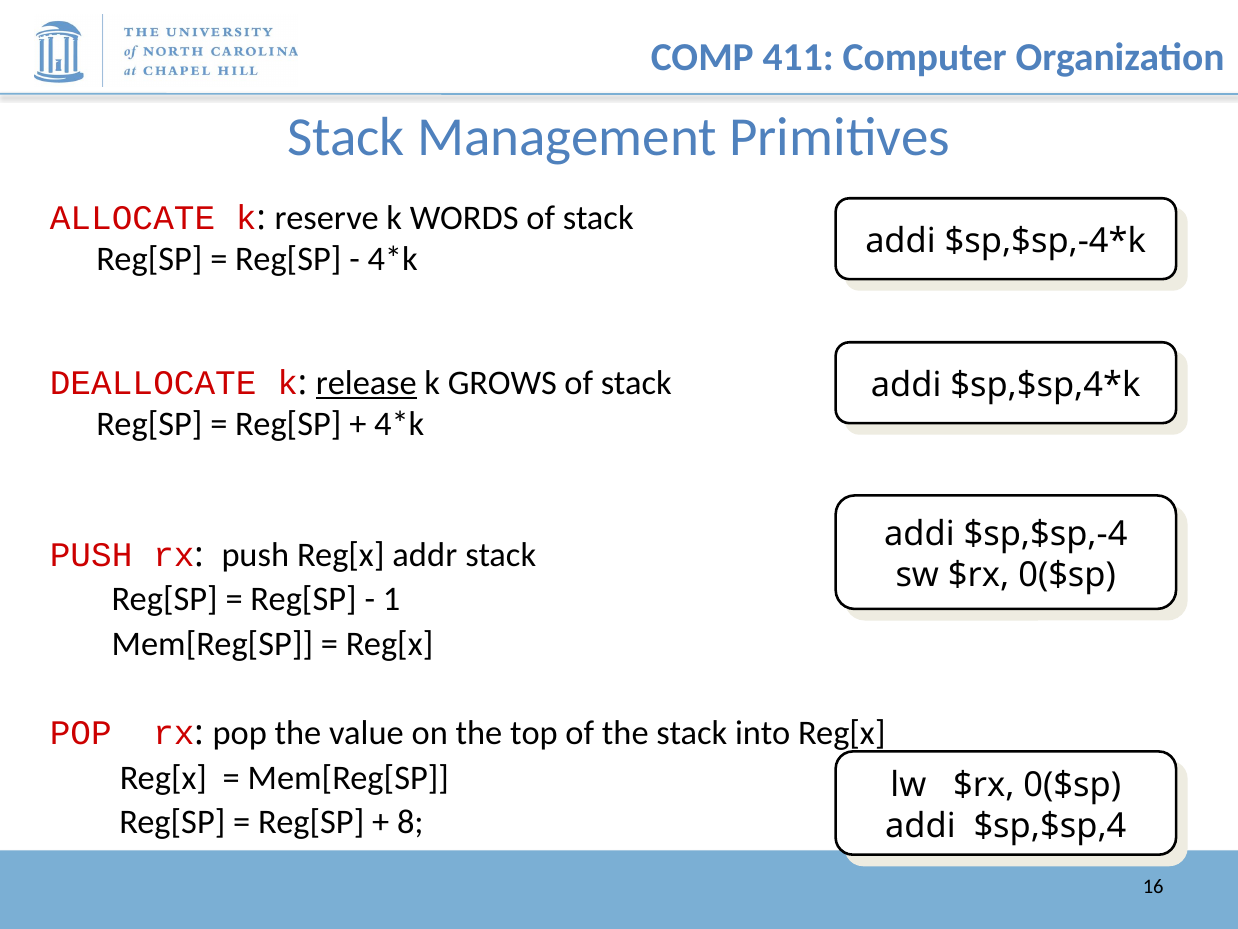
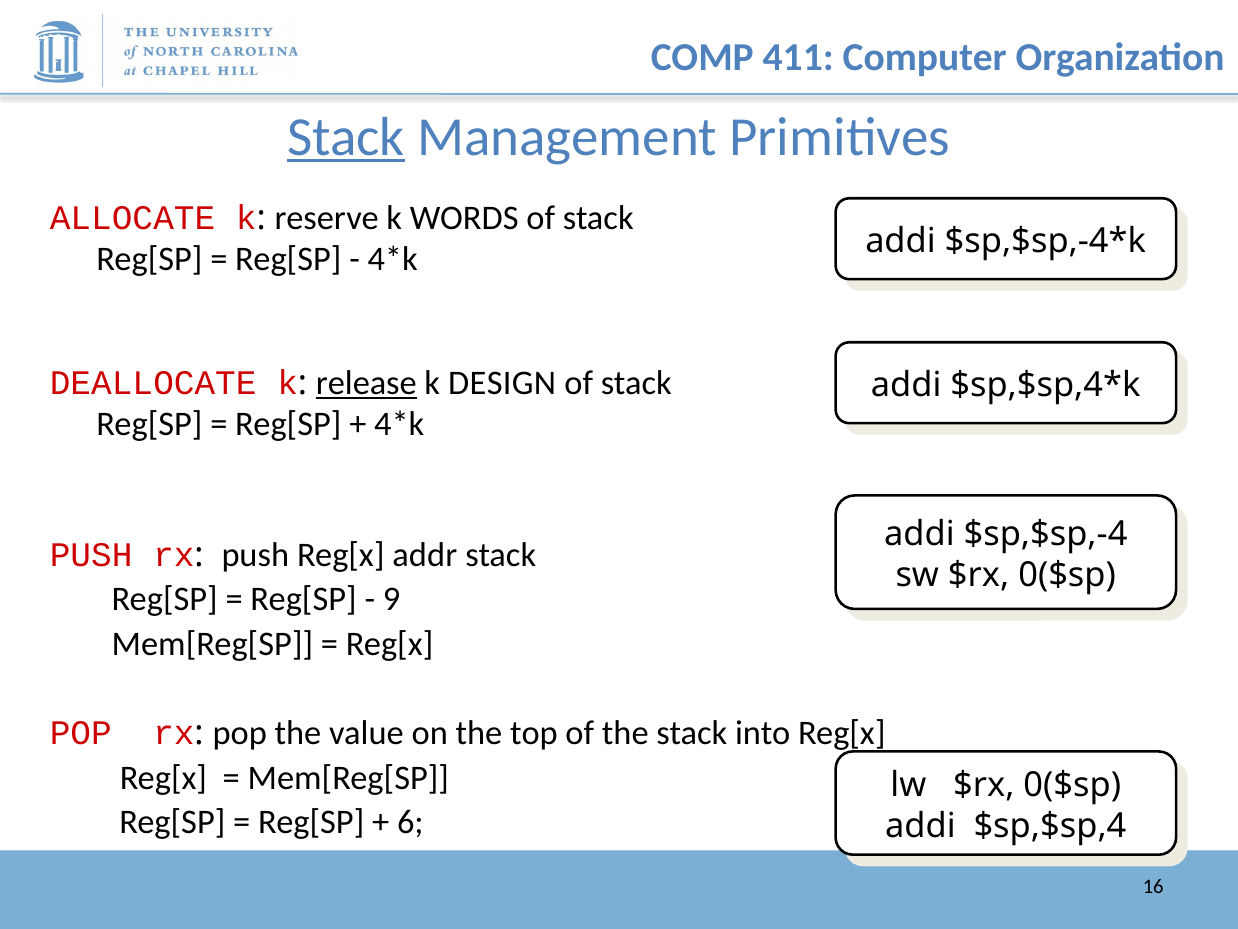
Stack underline: none -> present (346, 137)
GROWS: GROWS -> DESIGN (502, 383)
1: 1 -> 9 (392, 599)
8: 8 -> 6 (410, 822)
